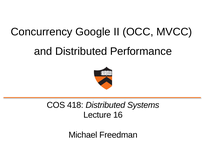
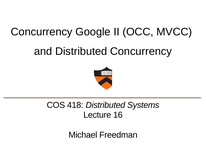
Distributed Performance: Performance -> Concurrency (141, 52)
